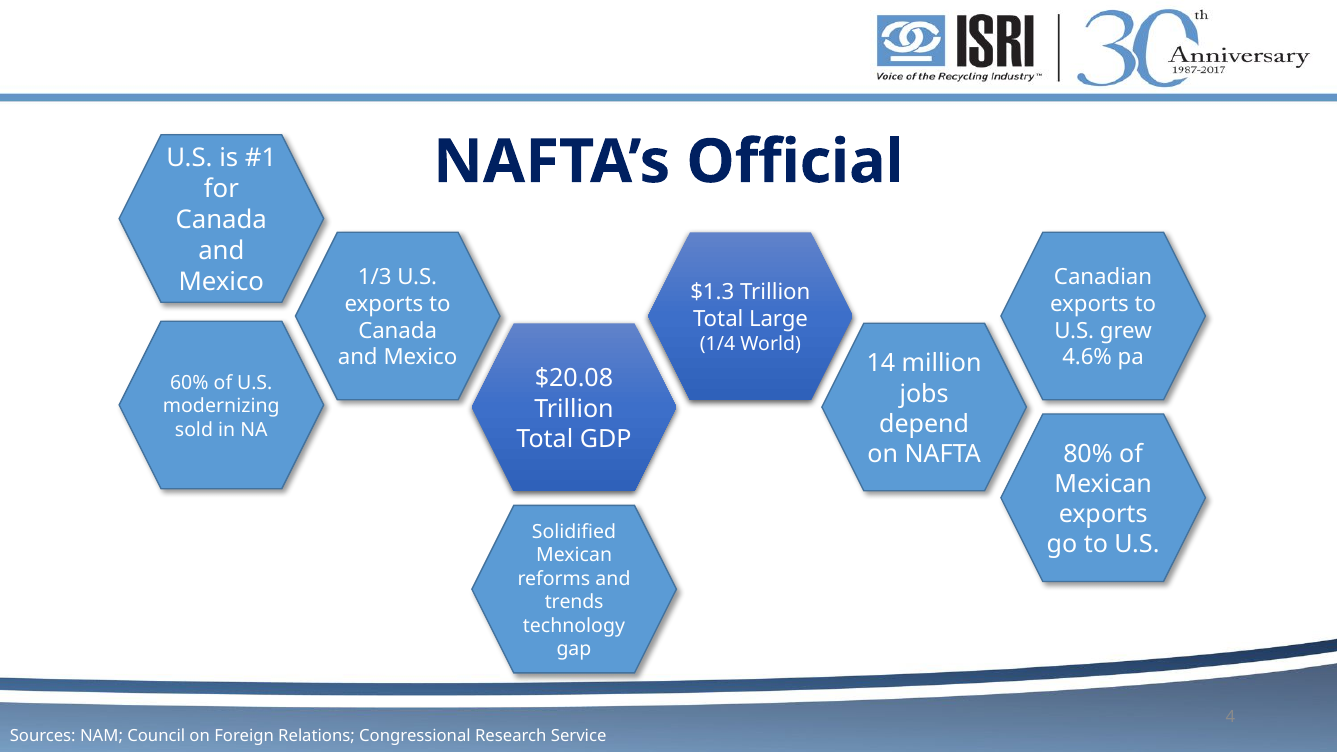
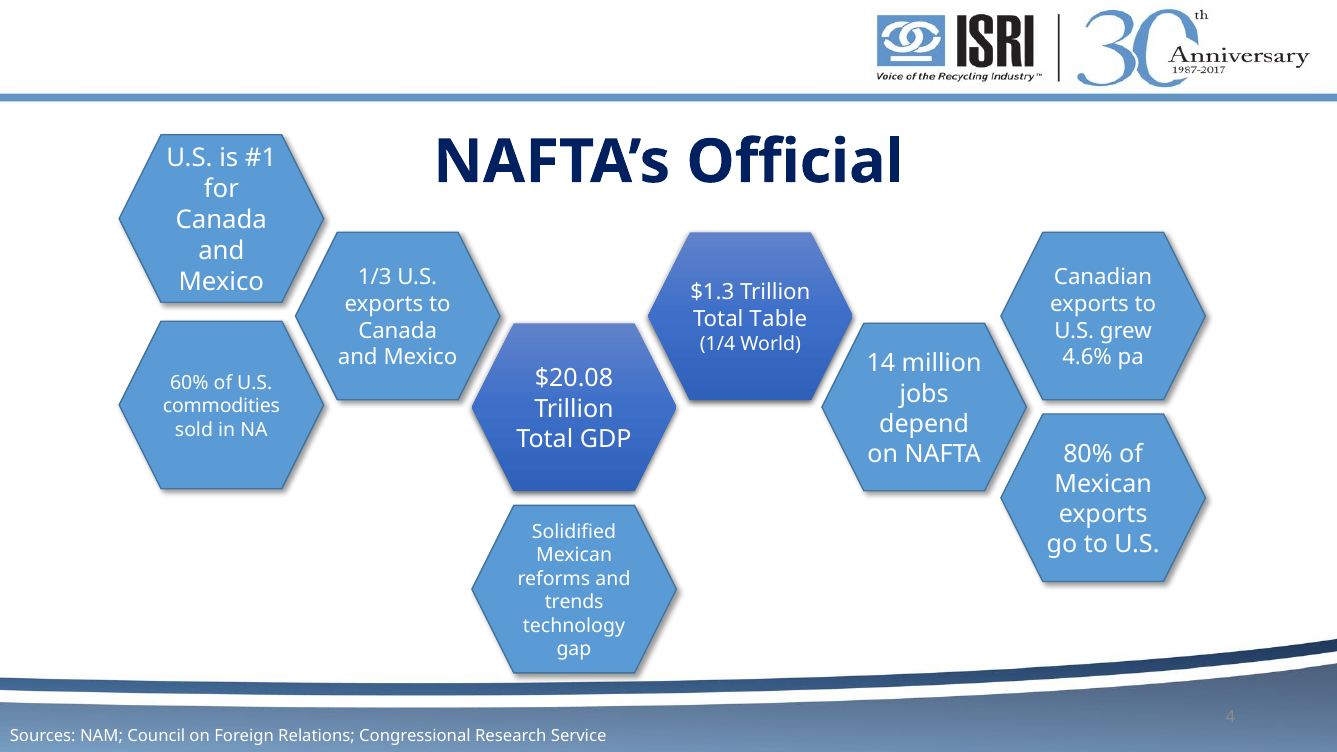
Large: Large -> Table (778, 319)
modernizing: modernizing -> commodities (221, 406)
